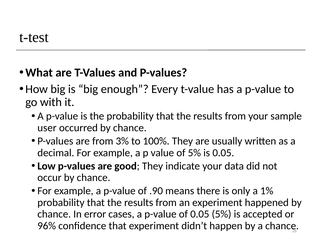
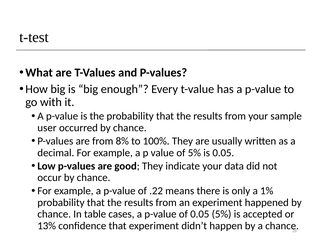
3%: 3% -> 8% (122, 141)
.90: .90 -> .22 (156, 190)
error: error -> table (95, 214)
96%: 96% -> 13% (47, 225)
